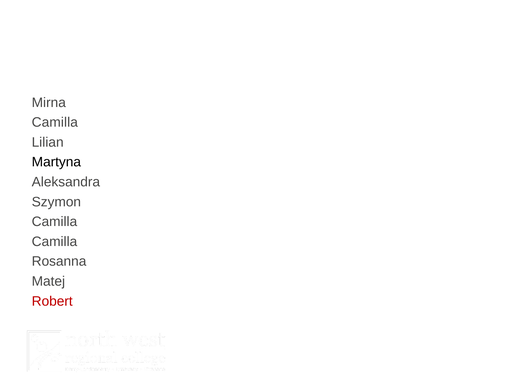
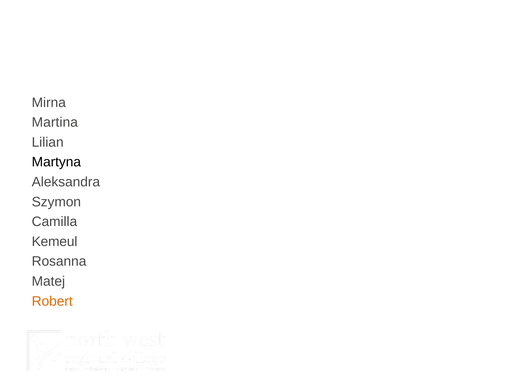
Camilla: Camilla -> Martina (55, 122)
Camilla: Camilla -> Kemeul (55, 242)
Robert colour: red -> orange (52, 301)
